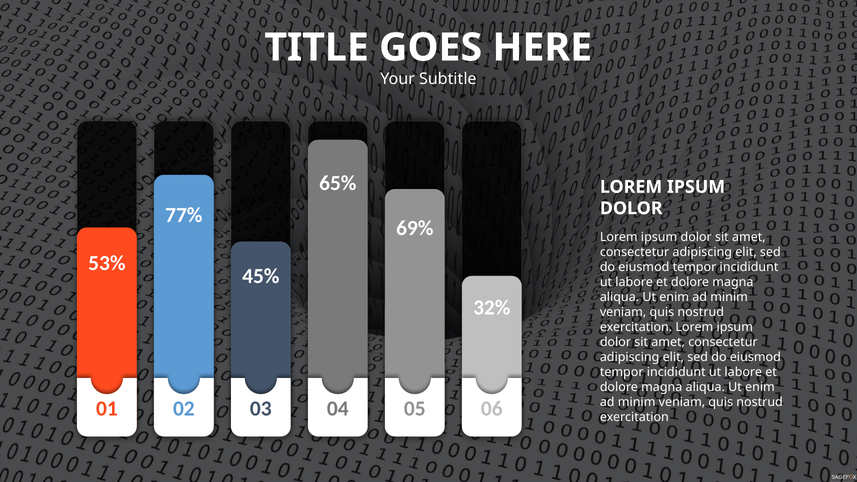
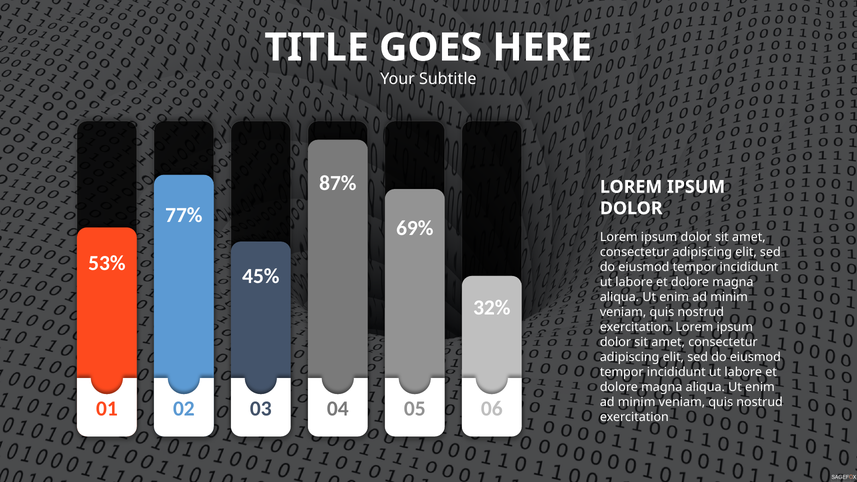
65%: 65% -> 87% (338, 183)
